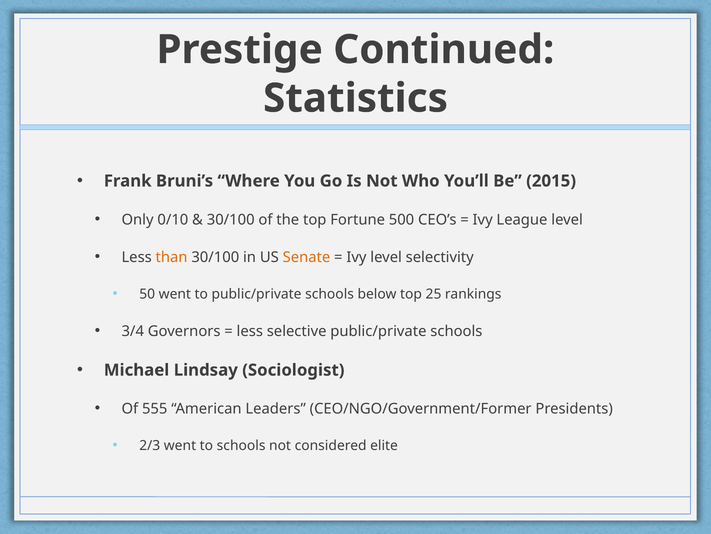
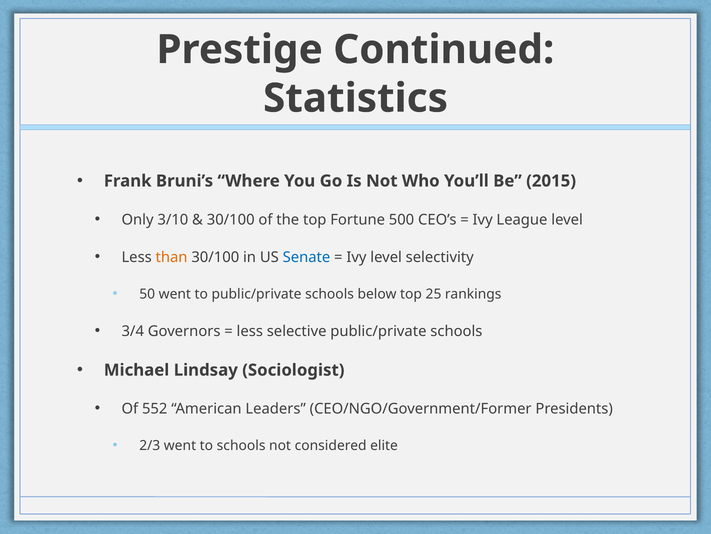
0/10: 0/10 -> 3/10 (173, 219)
Senate colour: orange -> blue (306, 257)
555: 555 -> 552 (155, 408)
